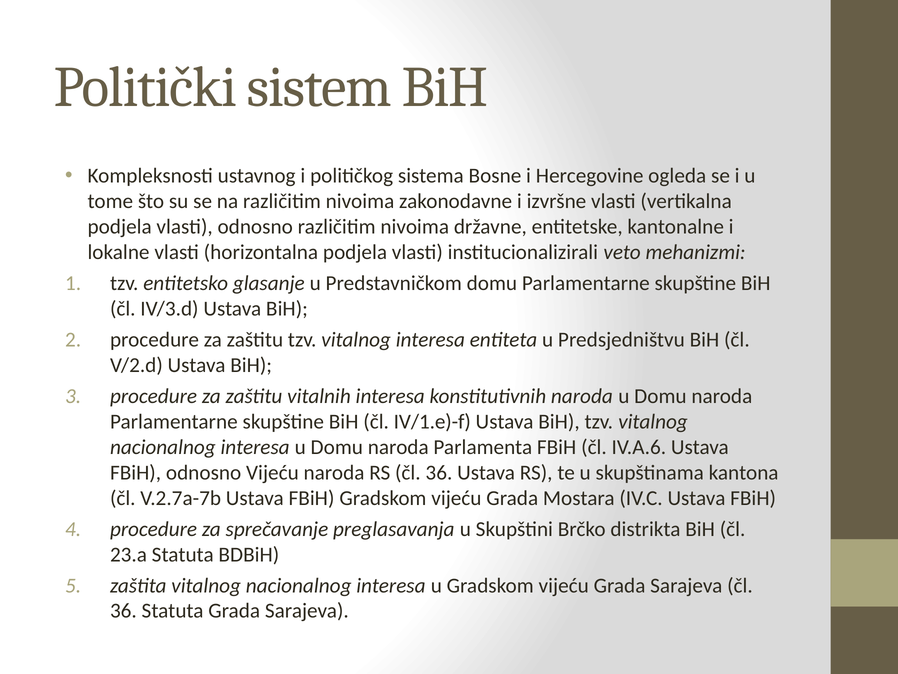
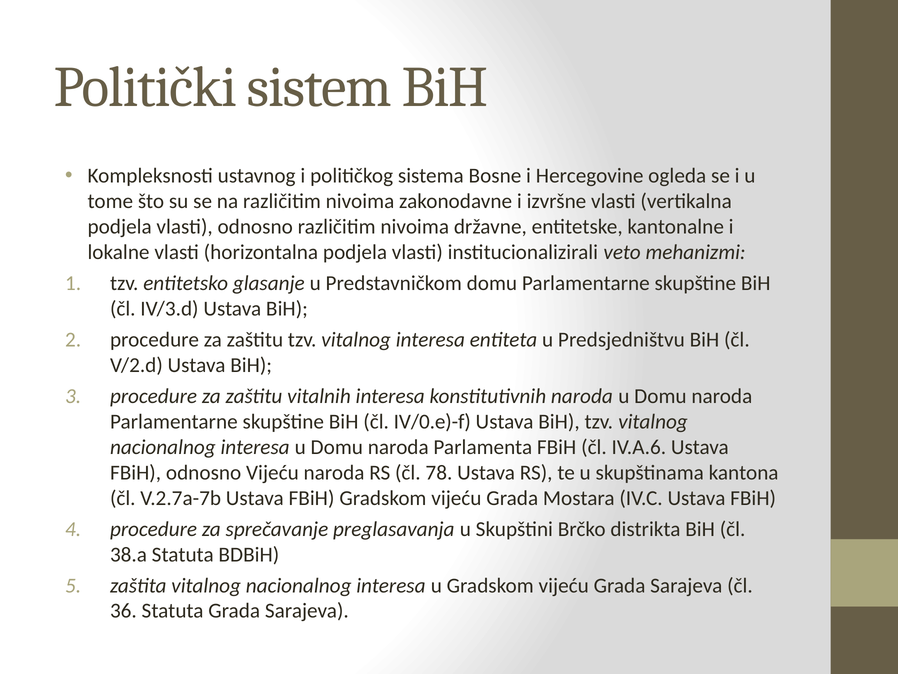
IV/1.e)-f: IV/1.e)-f -> IV/0.e)-f (432, 421)
RS čl 36: 36 -> 78 (439, 472)
23.a: 23.a -> 38.a (128, 554)
